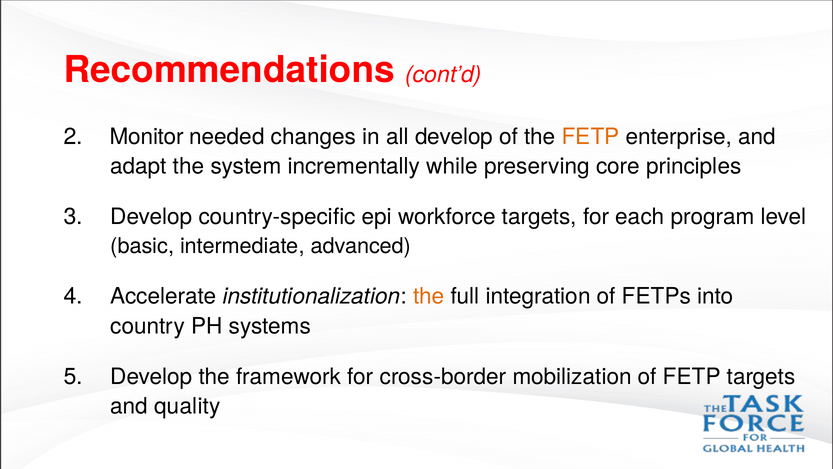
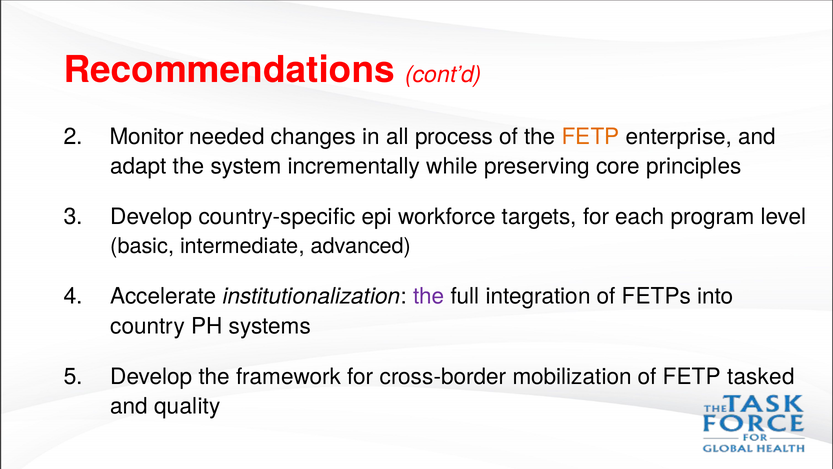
all develop: develop -> process (454, 136)
the colour: orange -> purple (429, 296)
FETP targets: targets -> tasked (761, 376)
